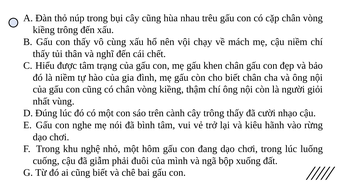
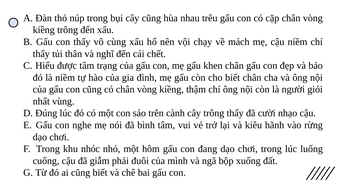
nghệ: nghệ -> nhóc (90, 149)
